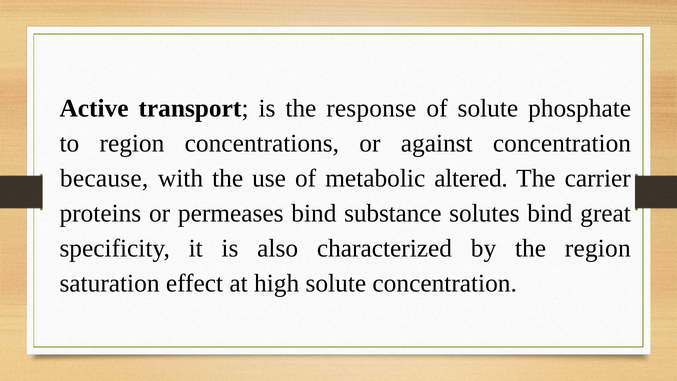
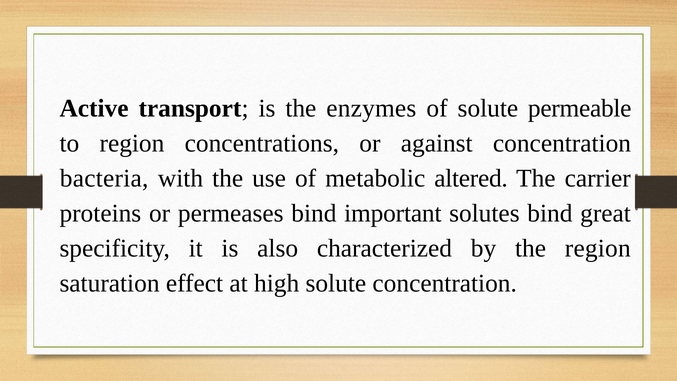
response: response -> enzymes (371, 108)
phosphate: phosphate -> permeable (580, 108)
because: because -> bacteria (104, 178)
substance: substance -> important (393, 213)
